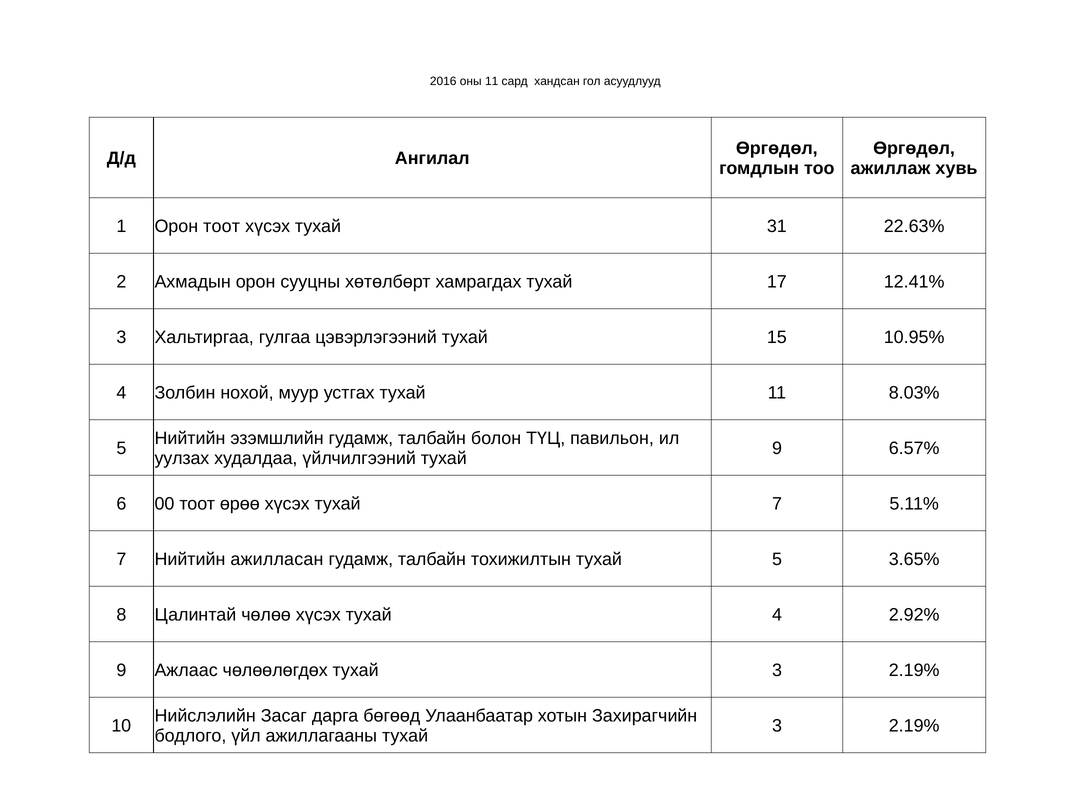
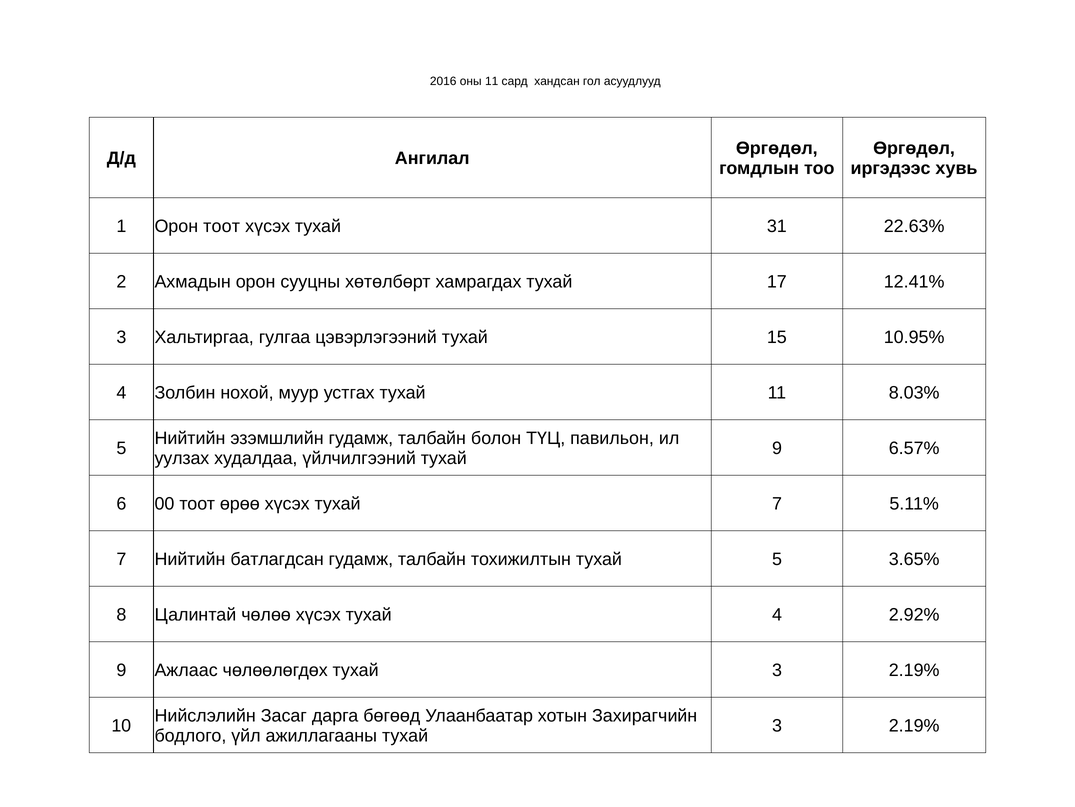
ажиллаж: ажиллаж -> иргэдээс (891, 168)
ажилласан: ажилласан -> батлагдсан (277, 559)
